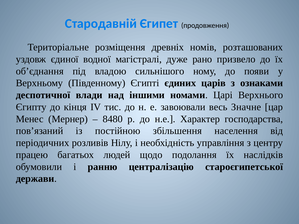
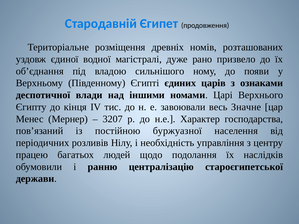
8480: 8480 -> 3207 (113, 119)
збільшення: збільшення -> буржуазної (177, 131)
